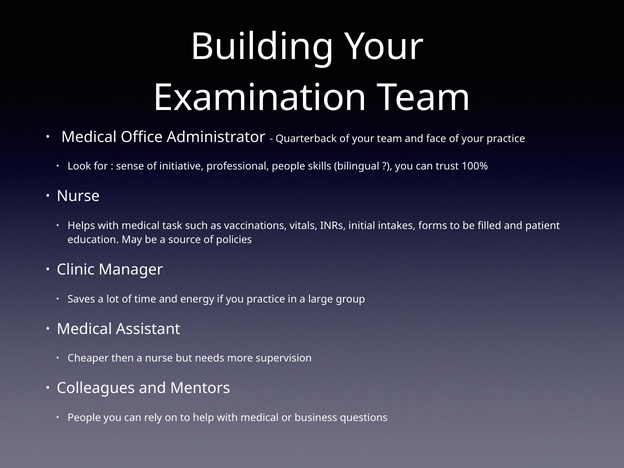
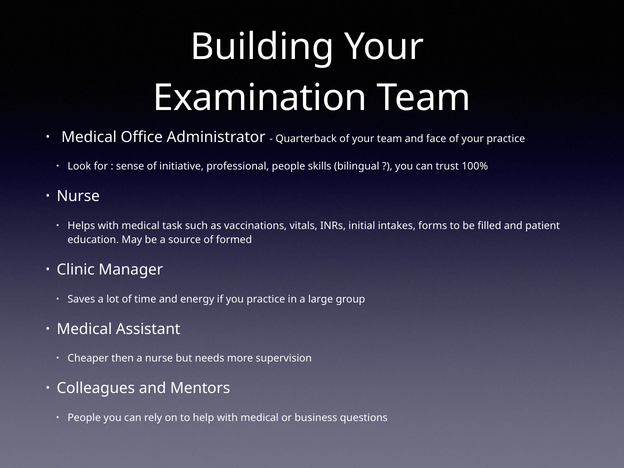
policies: policies -> formed (234, 240)
